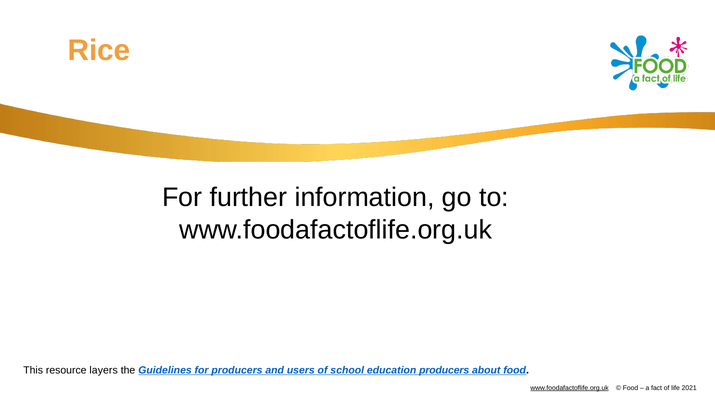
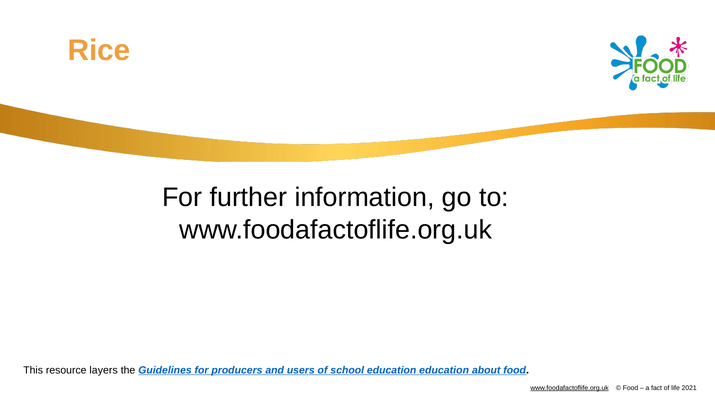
education producers: producers -> education (444, 370)
